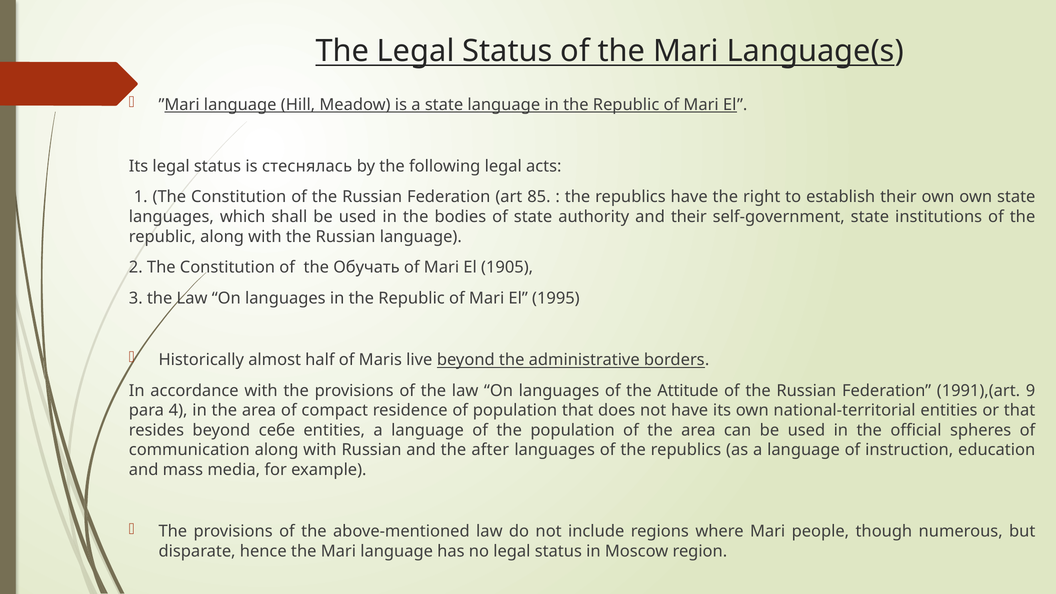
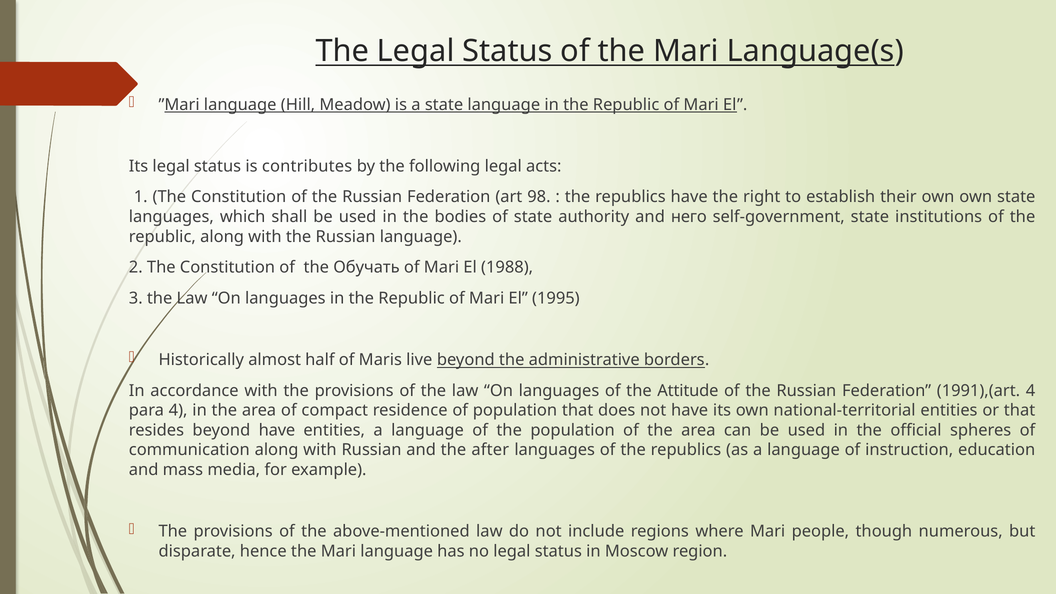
стеснялась: стеснялась -> contributes (307, 166)
85: 85 -> 98 (539, 197)
and their: their -> него (689, 217)
1905: 1905 -> 1988 (507, 267)
1991),(art 9: 9 -> 4 (1031, 391)
beyond себе: себе -> have (277, 430)
